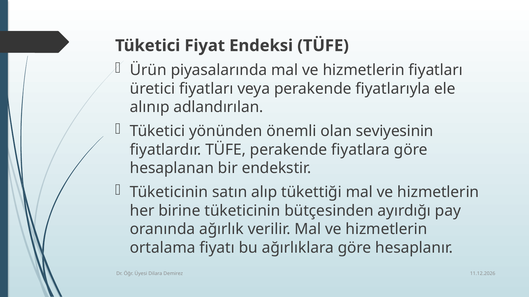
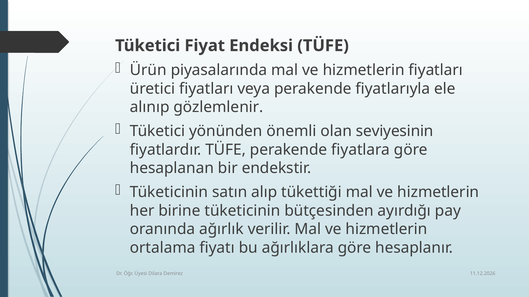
adlandırılan: adlandırılan -> gözlemlenir (218, 107)
